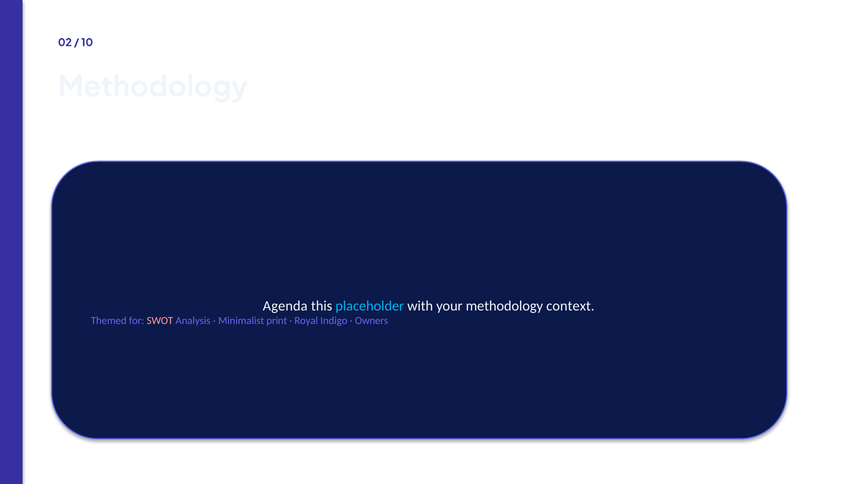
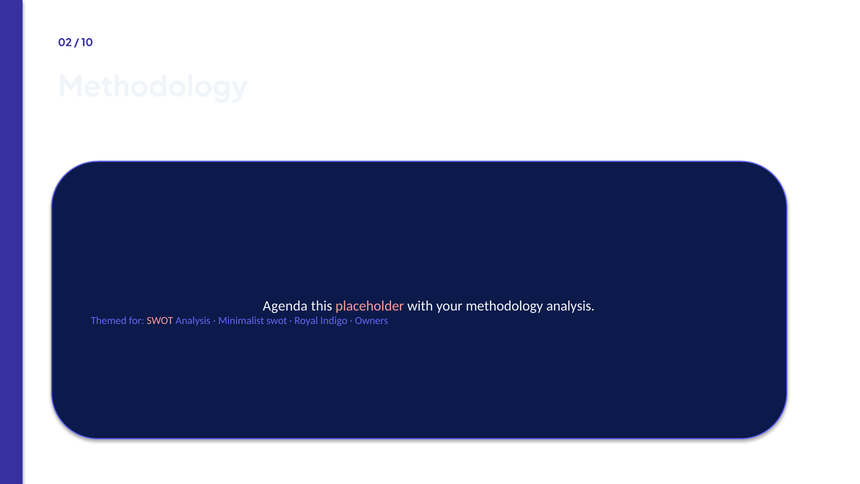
placeholder colour: light blue -> pink (370, 306)
methodology context: context -> analysis (571, 306)
Minimalist print: print -> swot (277, 321)
